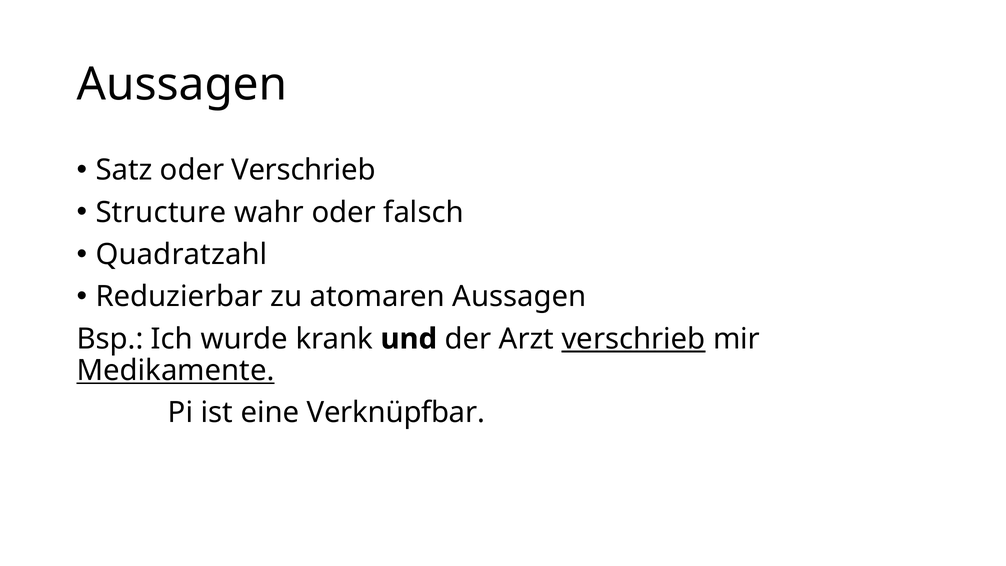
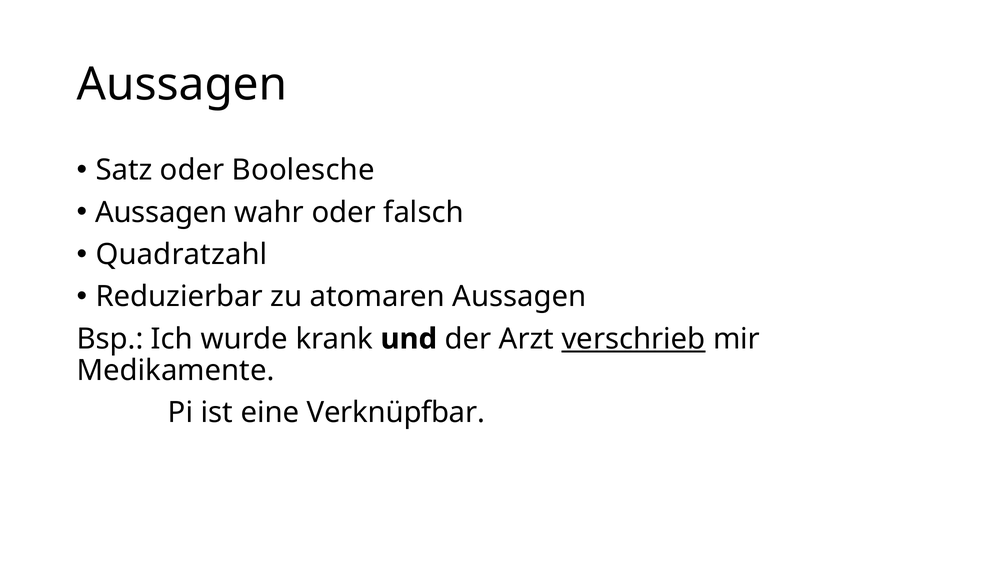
oder Verschrieb: Verschrieb -> Boolesche (303, 170)
Structure: Structure -> Aussagen (161, 212)
Medikamente underline: present -> none (176, 371)
